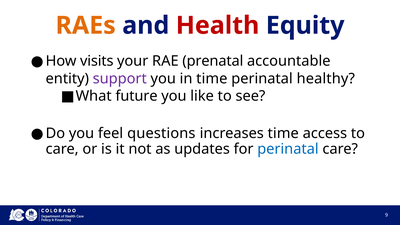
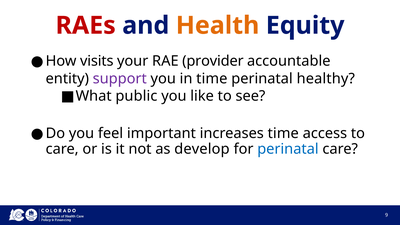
RAEs colour: orange -> red (86, 25)
Health colour: red -> orange (218, 25)
prenatal: prenatal -> provider (213, 61)
future: future -> public (136, 96)
questions: questions -> important (161, 133)
updates: updates -> develop (202, 149)
